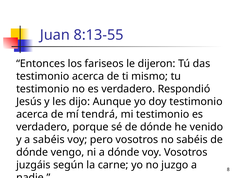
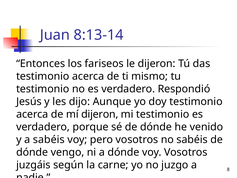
8:13-55: 8:13-55 -> 8:13-14 (99, 35)
mí tendrá: tendrá -> dijeron (100, 114)
